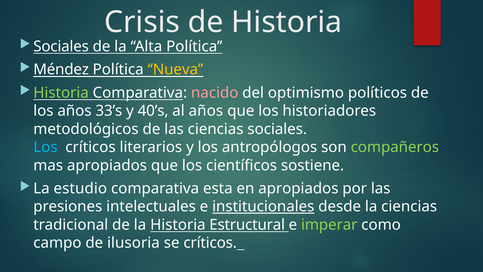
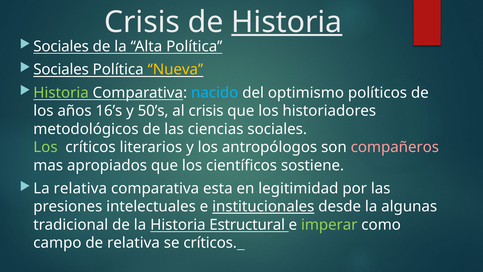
Historia underline: none -> present (287, 22)
Méndez: Méndez -> Sociales (61, 70)
nacido colour: pink -> light blue (215, 93)
33’s: 33’s -> 16’s (109, 111)
40’s: 40’s -> 50’s (153, 111)
al años: años -> crisis (206, 111)
Los colour: light blue -> light green (45, 147)
compañeros colour: light green -> pink (395, 147)
La estudio: estudio -> relativa (80, 188)
en apropiados: apropiados -> legitimidad (298, 188)
la ciencias: ciencias -> algunas (409, 206)
de ilusoria: ilusoria -> relativa (133, 243)
